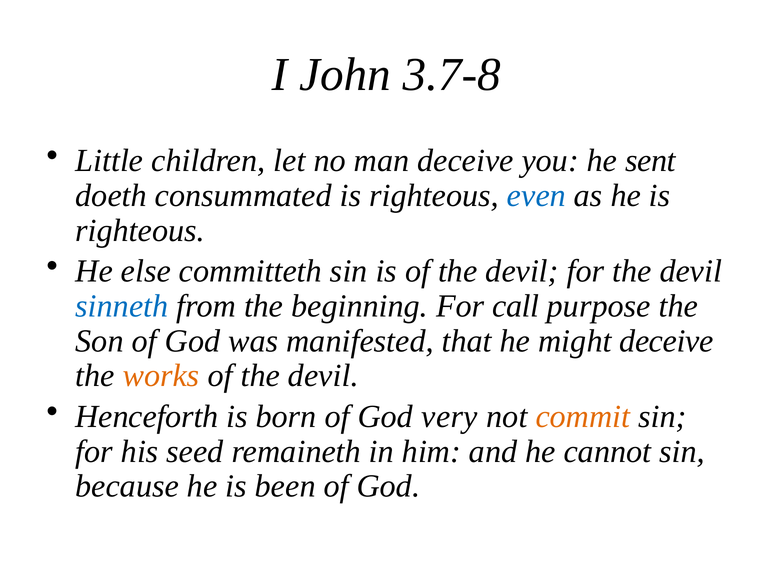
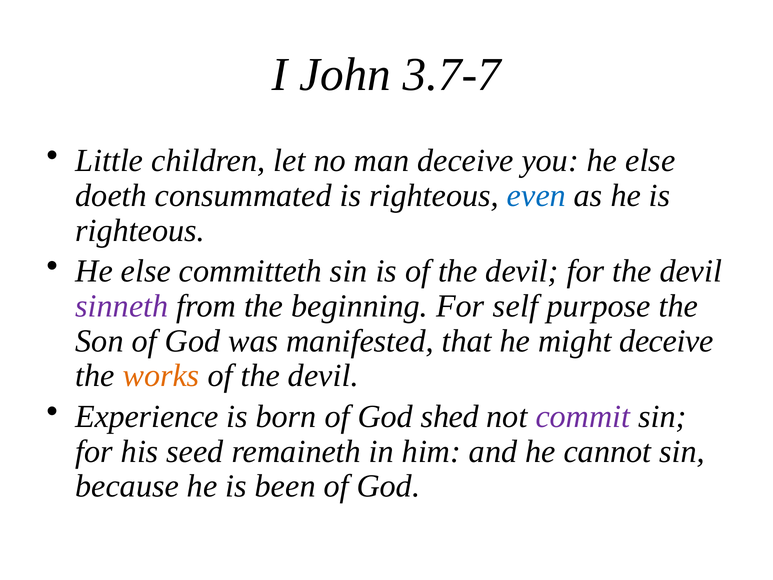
3.7-8: 3.7-8 -> 3.7-7 (452, 75)
you he sent: sent -> else (650, 161)
sinneth colour: blue -> purple (122, 306)
call: call -> self (515, 306)
Henceforth: Henceforth -> Experience (147, 417)
very: very -> shed (450, 417)
commit colour: orange -> purple (583, 417)
